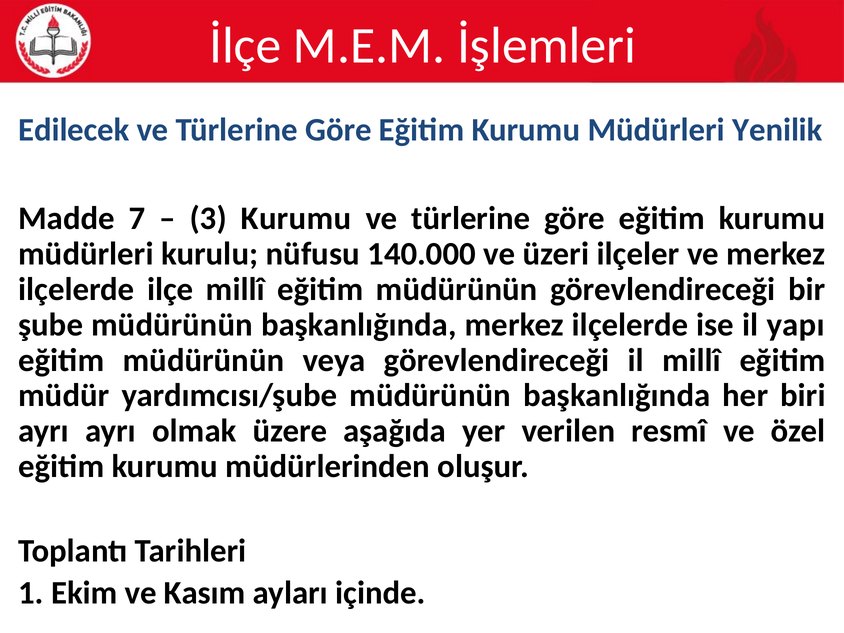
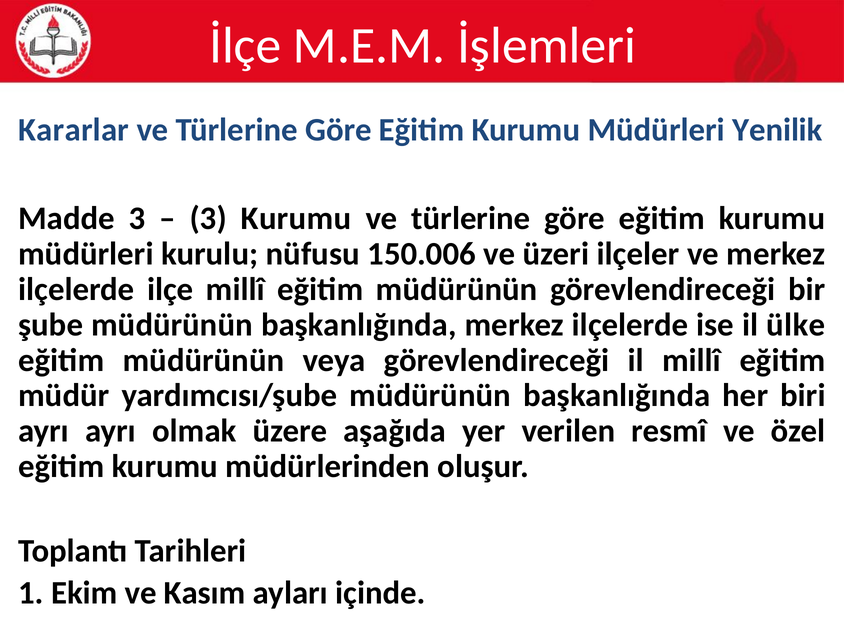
Edilecek: Edilecek -> Kararlar (74, 130)
Madde 7: 7 -> 3 (137, 218)
140.000: 140.000 -> 150.006 (422, 254)
yapı: yapı -> ülke (796, 325)
